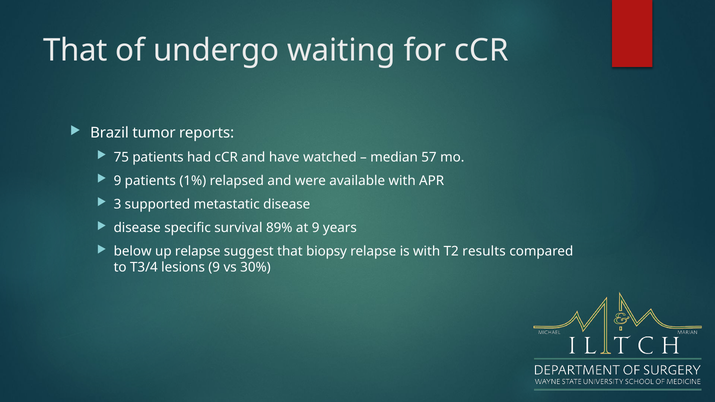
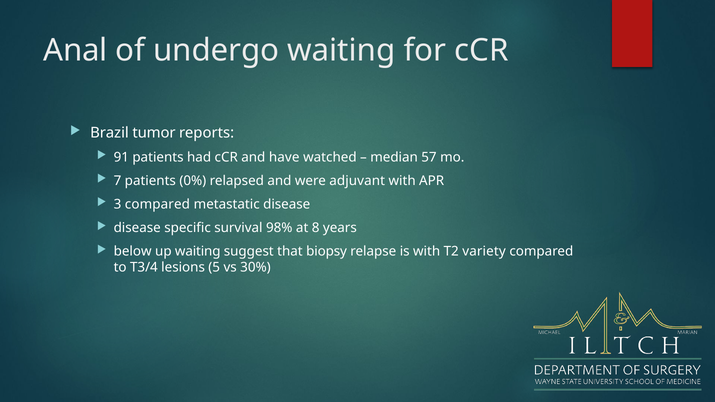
That: That -> Anal (75, 50)
75: 75 -> 91 (121, 157)
9: 9 -> 7 (117, 181)
1%: 1% -> 0% (193, 181)
available: available -> adjuvant (357, 181)
3 supported: supported -> compared (157, 204)
89%: 89% -> 98% (279, 228)
at 9: 9 -> 8 (316, 228)
up relapse: relapse -> waiting (198, 252)
results: results -> variety (484, 252)
lesions 9: 9 -> 5 (214, 268)
